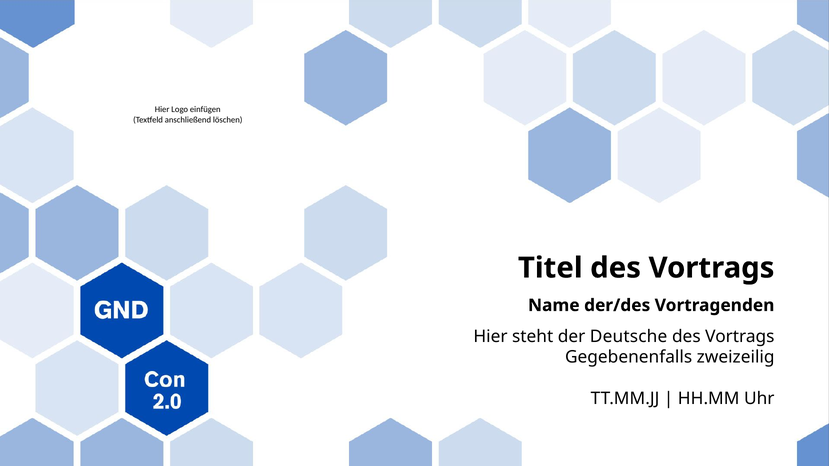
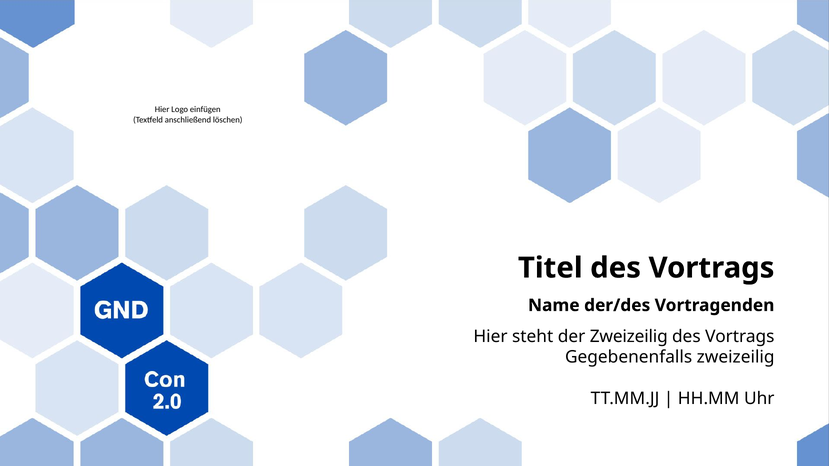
der Deutsche: Deutsche -> Zweizeilig (629, 337)
